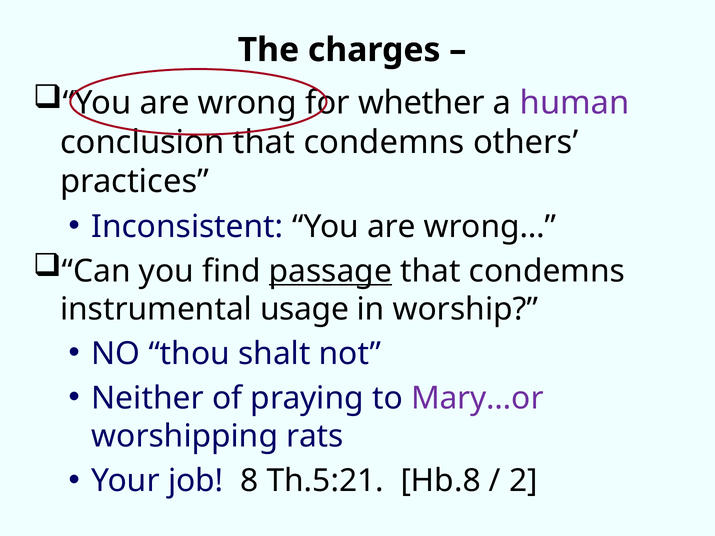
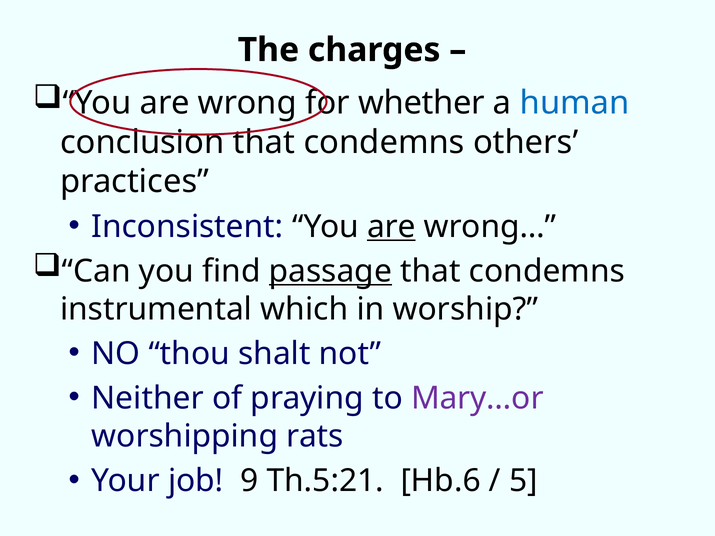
human colour: purple -> blue (575, 103)
are underline: none -> present (391, 227)
usage: usage -> which (304, 309)
8: 8 -> 9 (249, 481)
Hb.8: Hb.8 -> Hb.6 (441, 481)
2: 2 -> 5 (523, 481)
